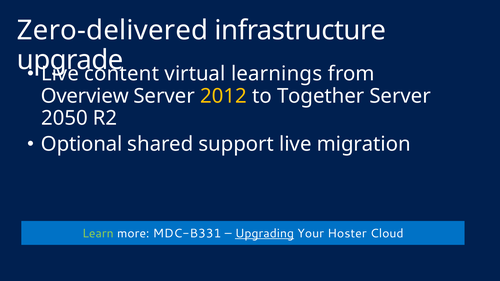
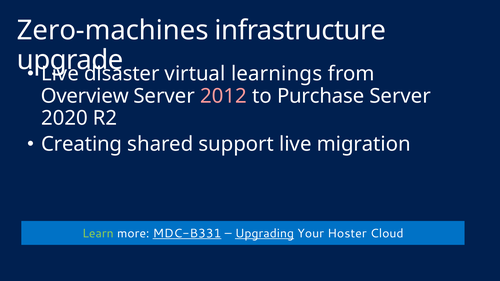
Zero-delivered: Zero-delivered -> Zero-machines (113, 30)
content: content -> disaster (122, 74)
2012 colour: yellow -> pink (223, 96)
Together: Together -> Purchase (321, 96)
2050: 2050 -> 2020 (64, 118)
Optional: Optional -> Creating (82, 144)
MDC-B331 underline: none -> present (187, 234)
